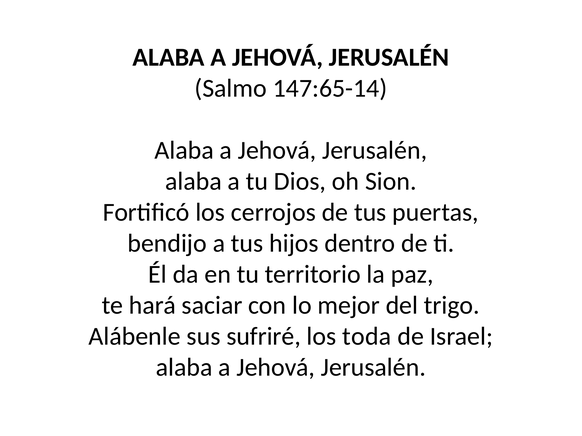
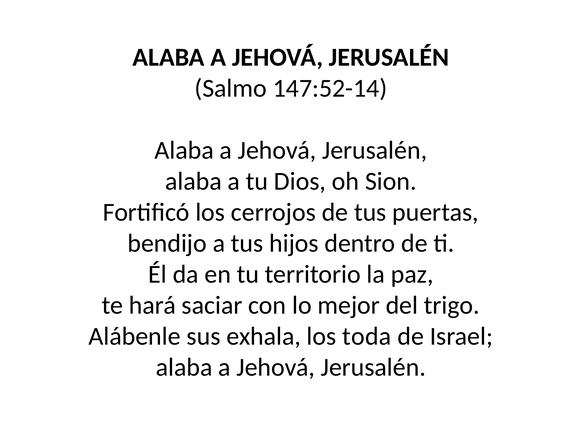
147:65-14: 147:65-14 -> 147:52-14 (330, 88)
sufriré: sufriré -> exhala (264, 337)
